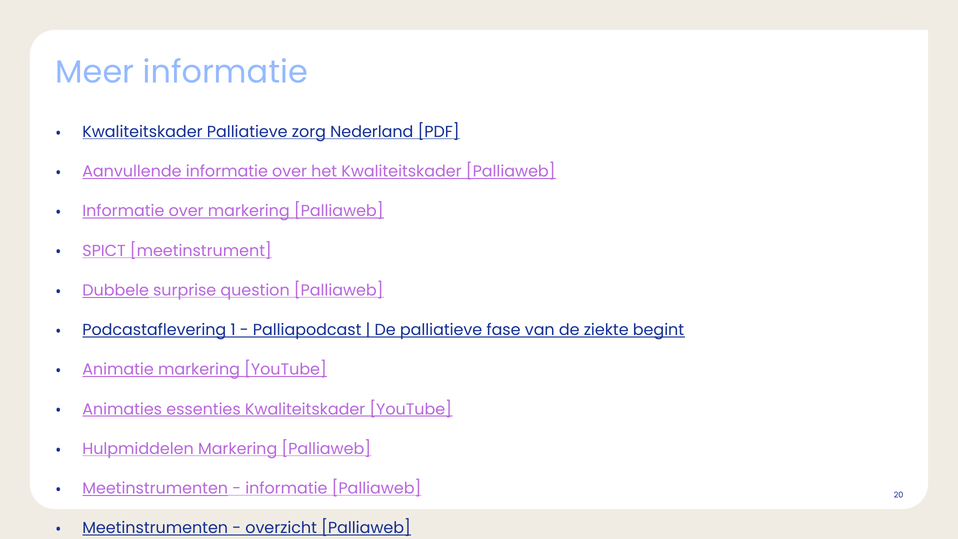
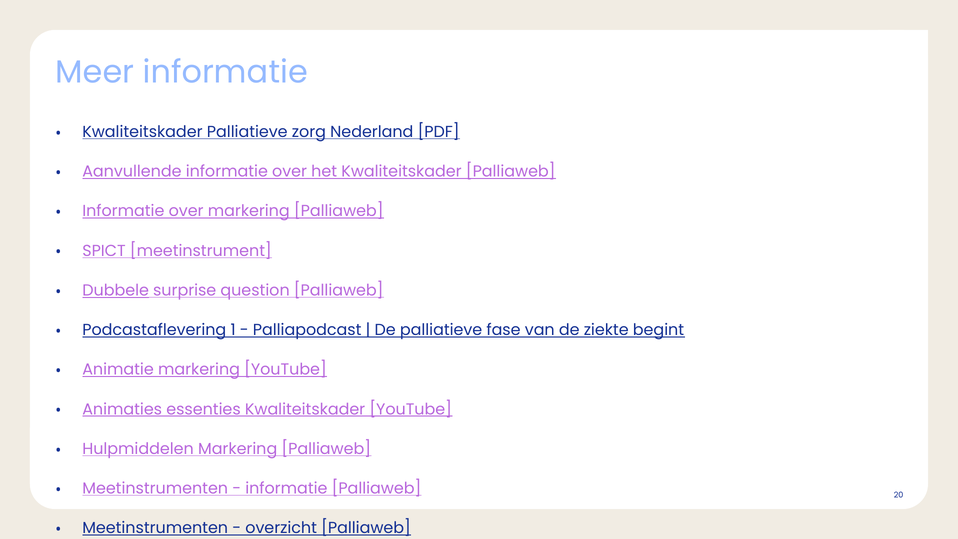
Meetinstrumenten underline: present -> none (155, 488)
